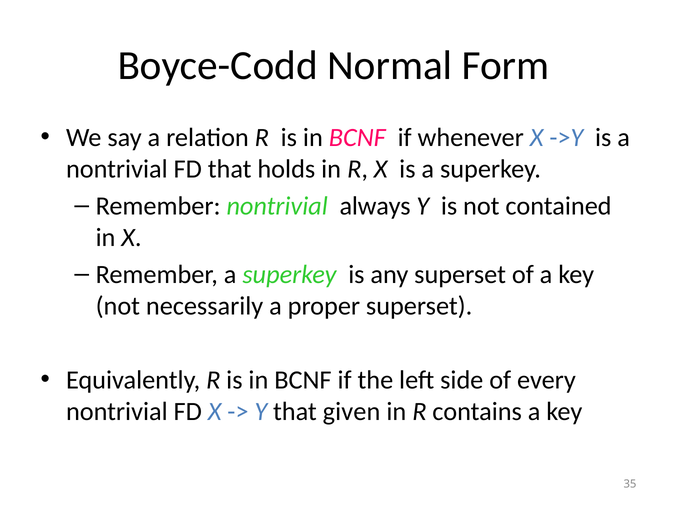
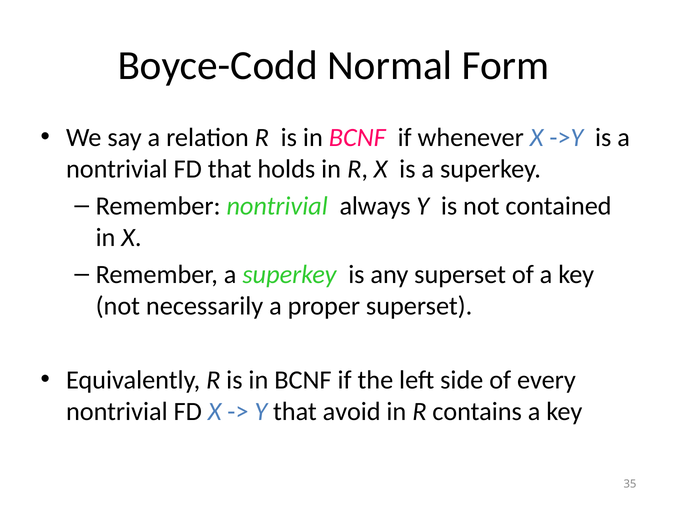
given: given -> avoid (352, 411)
